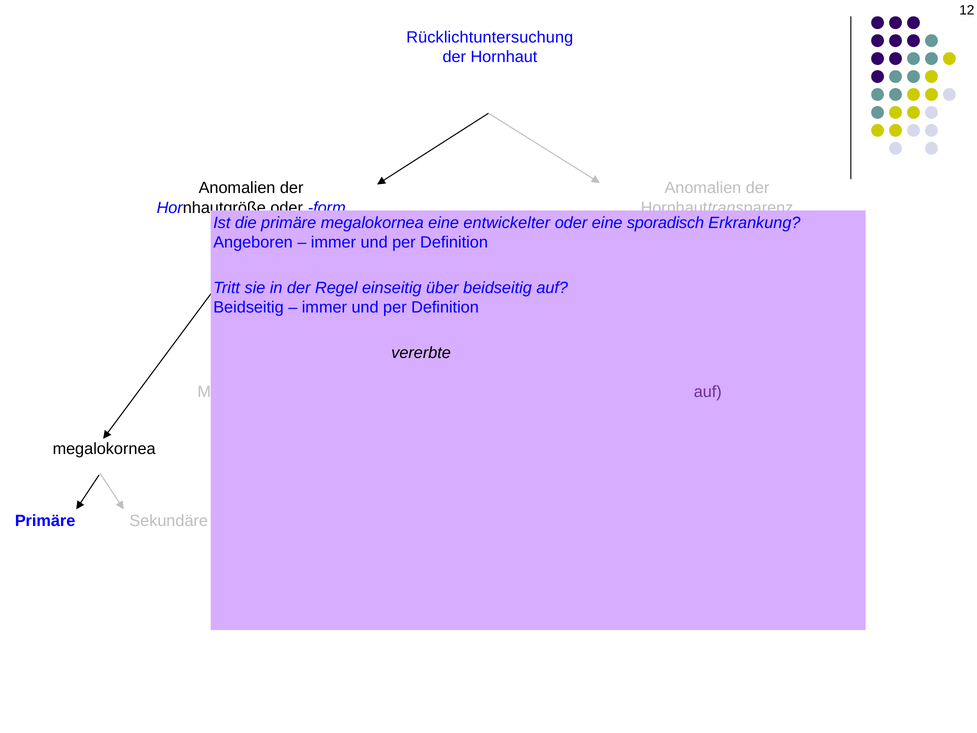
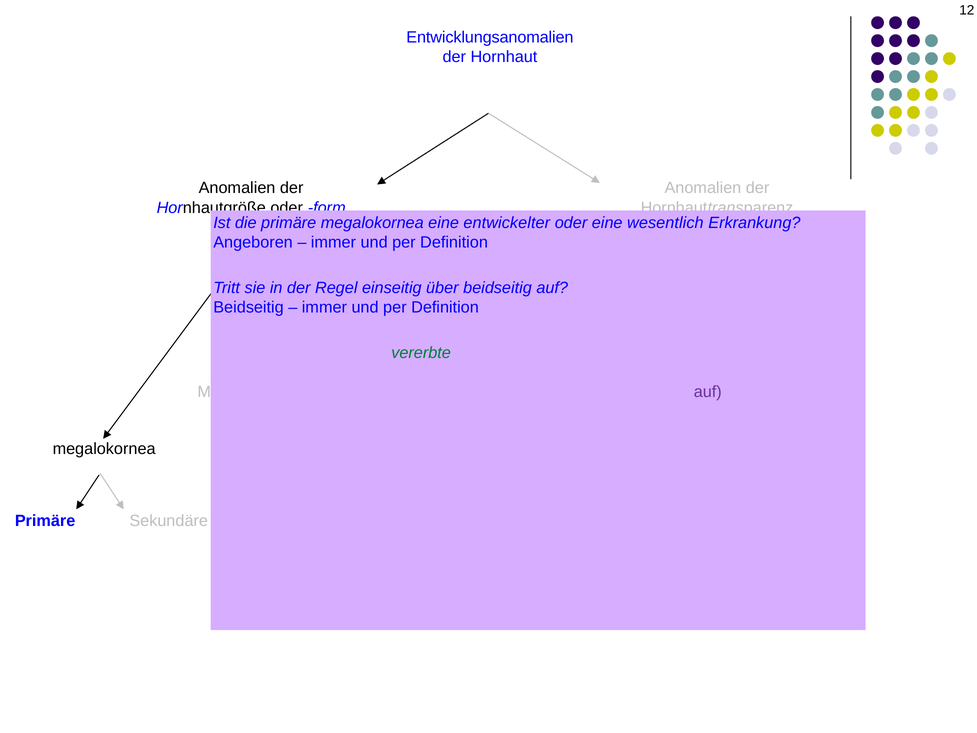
Rücklichtuntersuchung: Rücklichtuntersuchung -> Entwicklungsanomalien (490, 37)
sporadisch: sporadisch -> wesentlich (665, 223)
vererbte colour: black -> green (421, 353)
